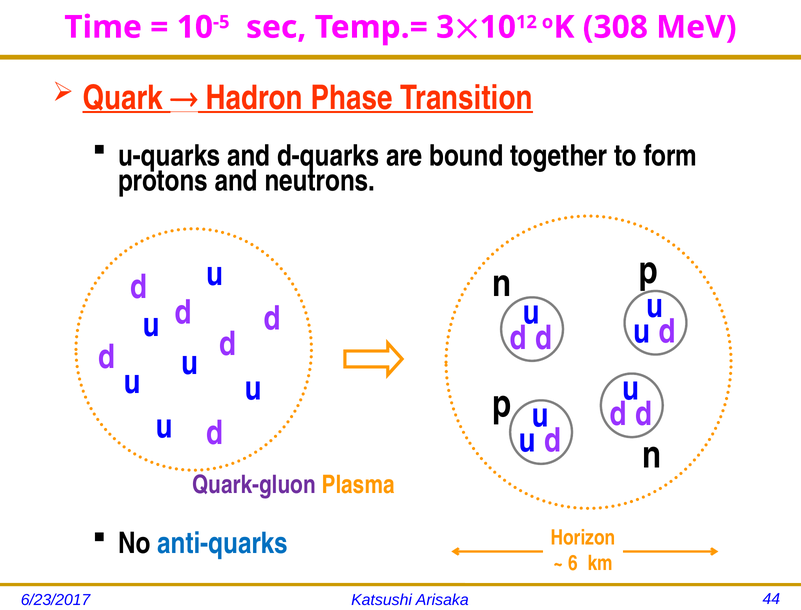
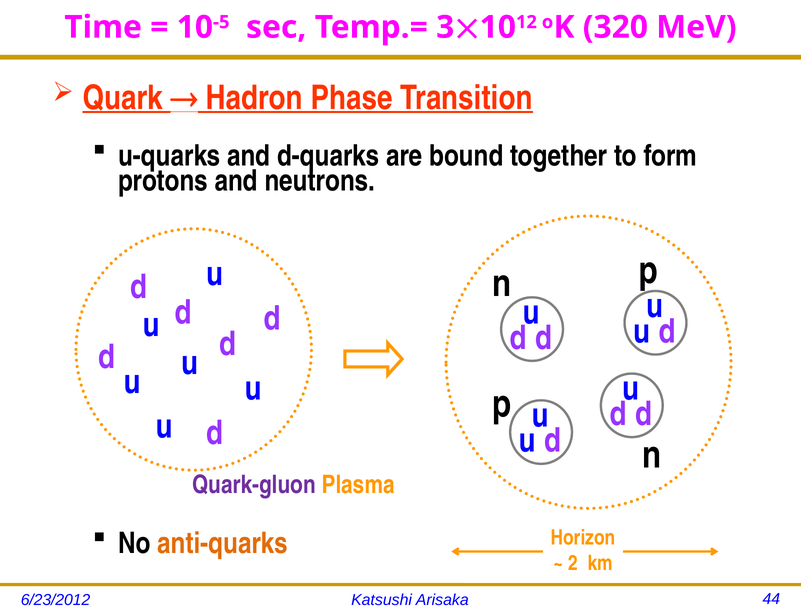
308: 308 -> 320 (615, 27)
anti-quarks colour: blue -> orange (223, 544)
6: 6 -> 2 (573, 563)
6/23/2017: 6/23/2017 -> 6/23/2012 (55, 600)
